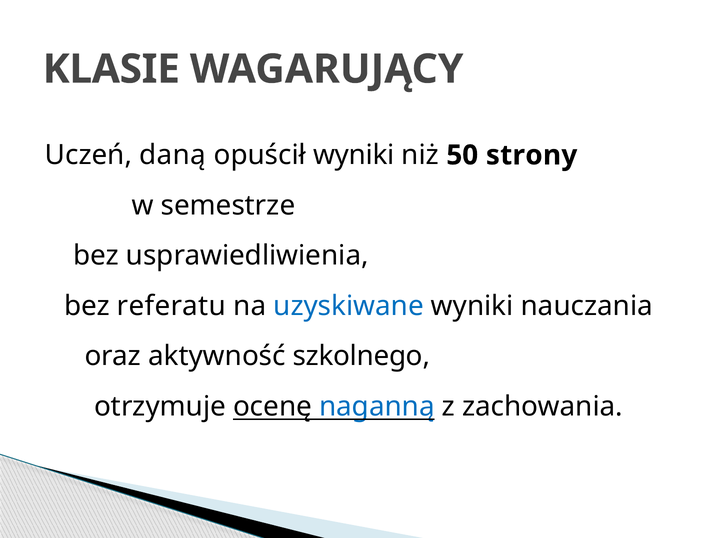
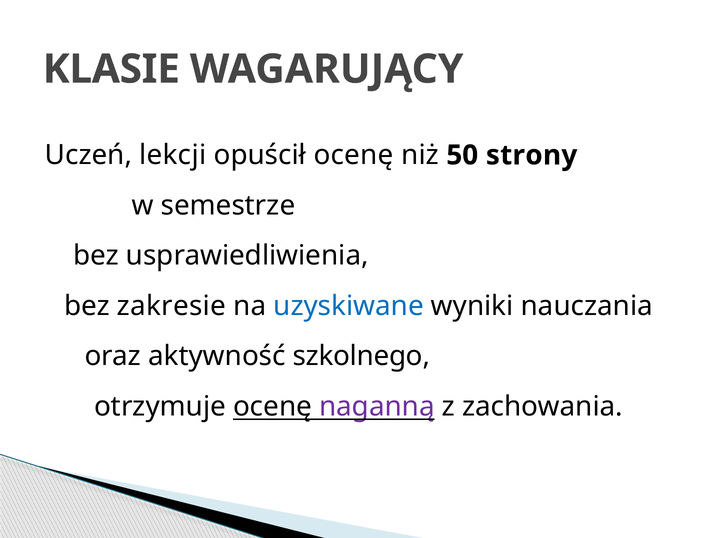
daną: daną -> lekcji (173, 155)
opuścił wyniki: wyniki -> ocenę (354, 155)
referatu: referatu -> zakresie (171, 306)
naganną colour: blue -> purple (377, 406)
